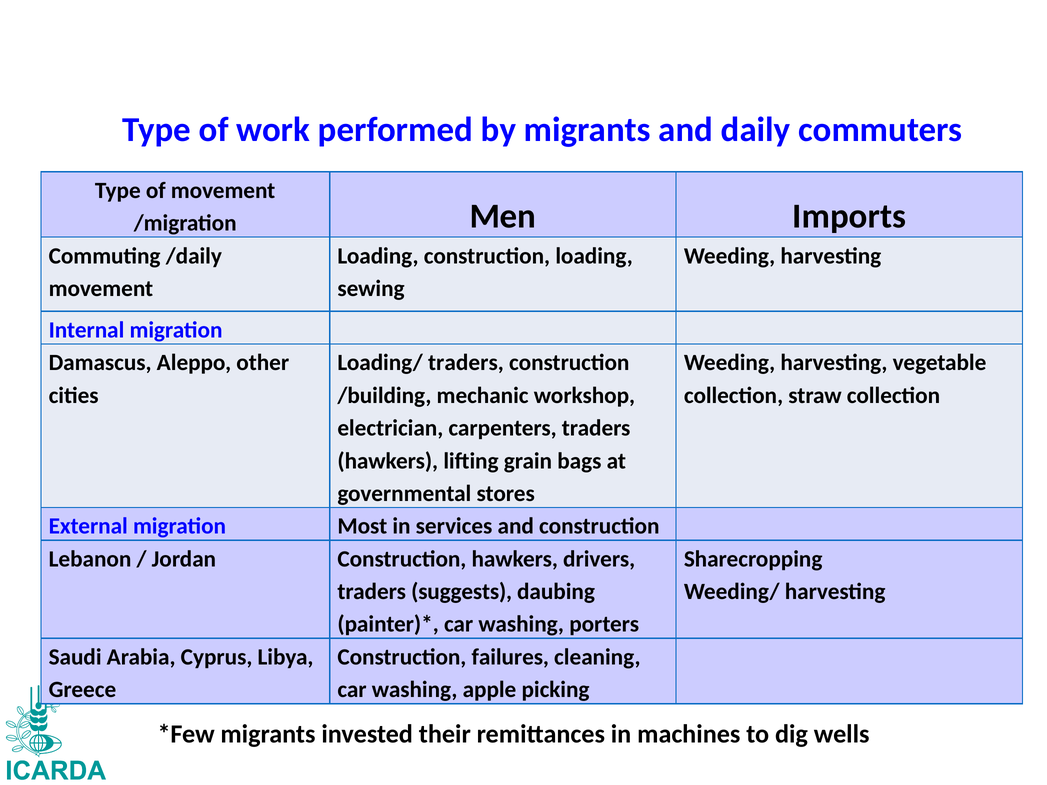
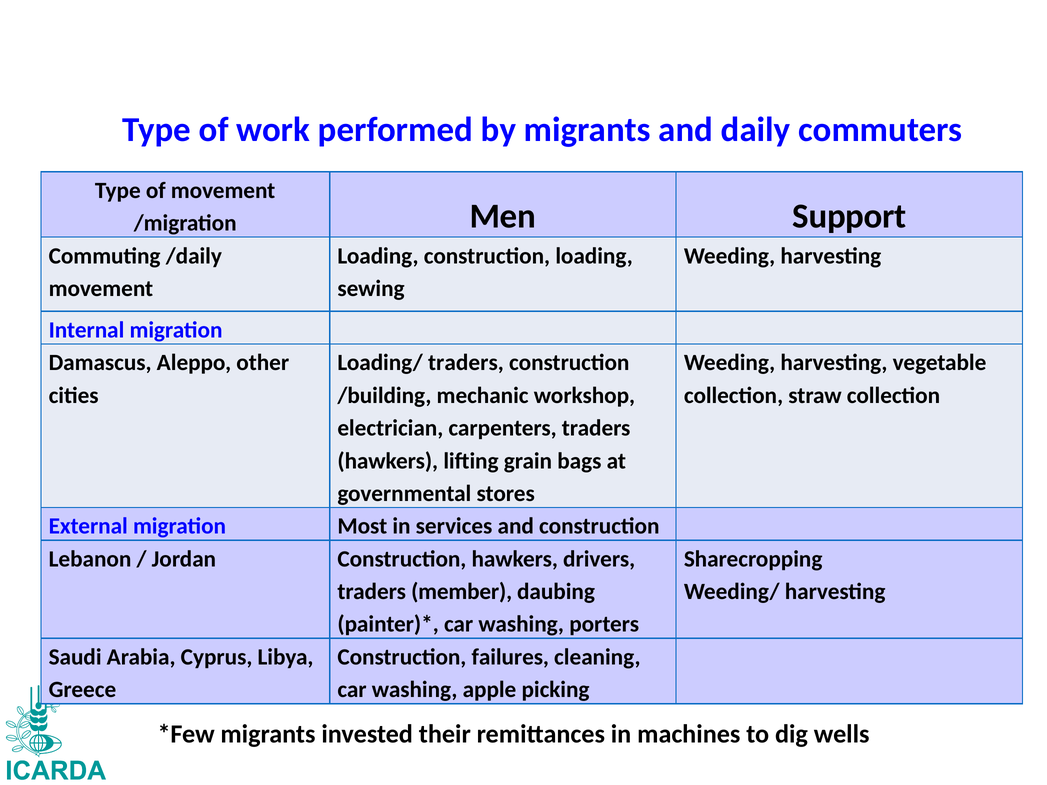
Imports: Imports -> Support (849, 216)
suggests: suggests -> member (462, 592)
